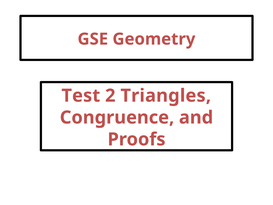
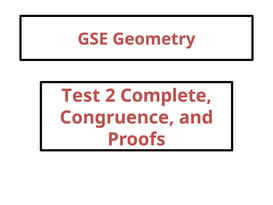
Triangles: Triangles -> Complete (166, 96)
